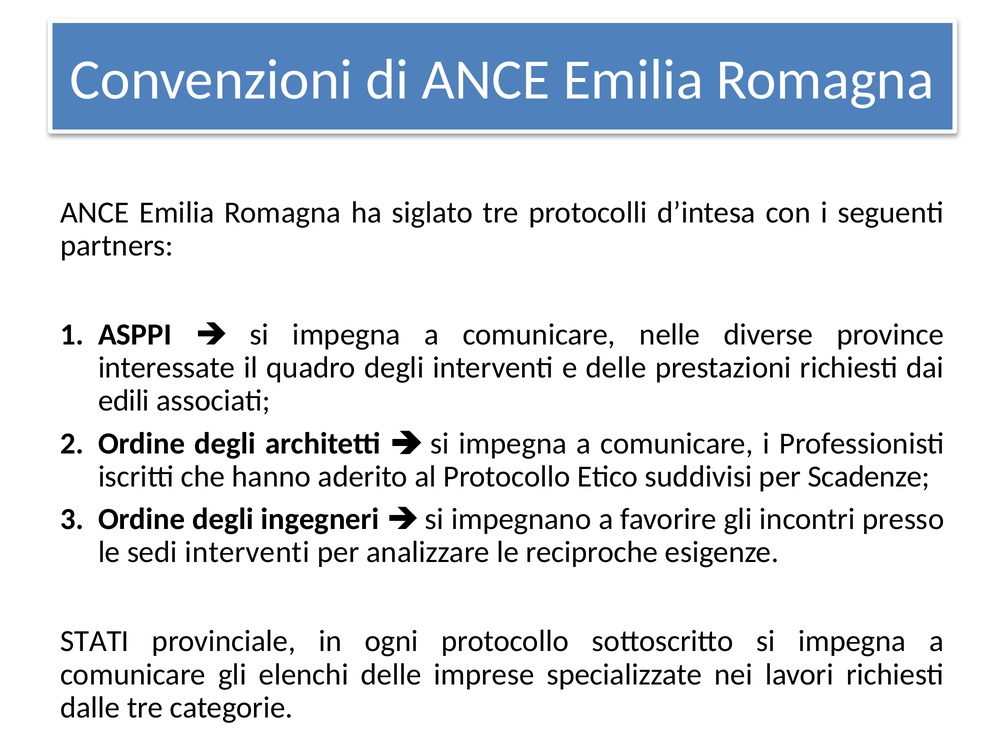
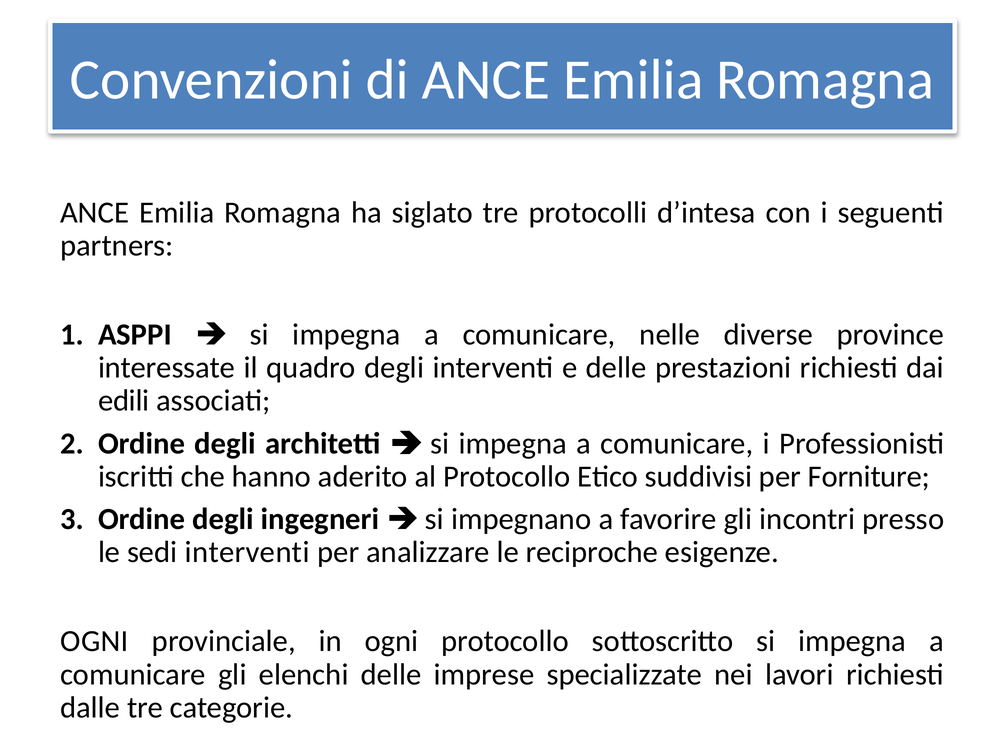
Scadenze: Scadenze -> Forniture (869, 477)
STATI: STATI -> OGNI (95, 642)
